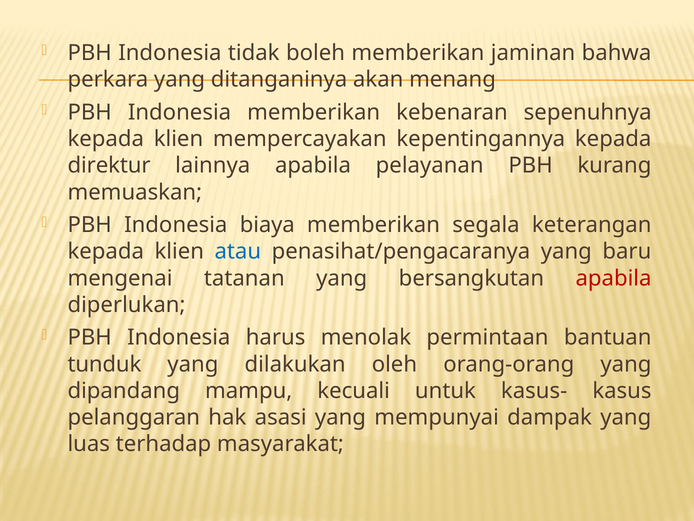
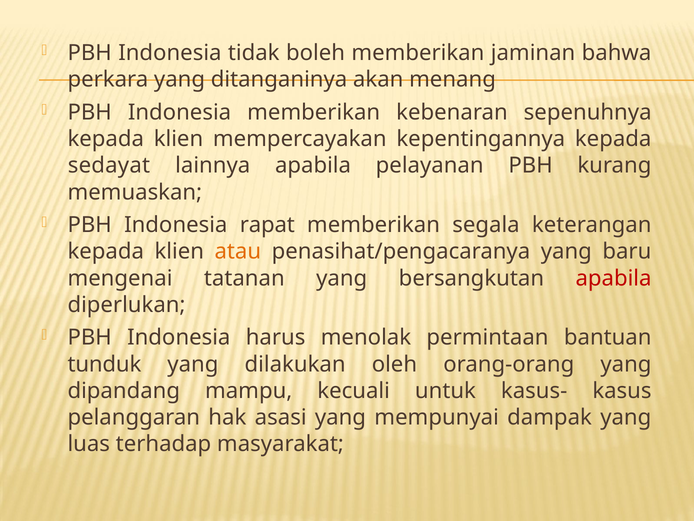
direktur: direktur -> sedayat (109, 165)
biaya: biaya -> rapat (267, 225)
atau colour: blue -> orange (238, 251)
